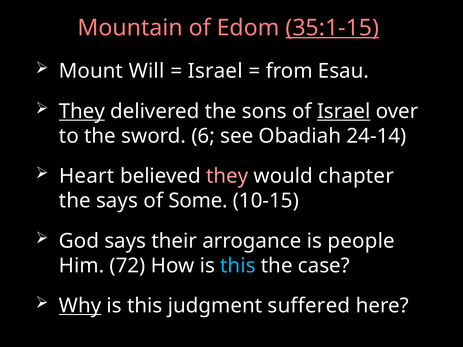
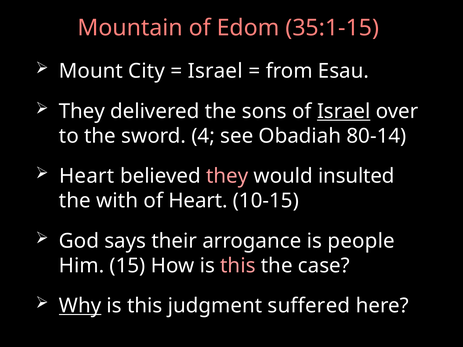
35:1-15 underline: present -> none (332, 28)
Will: Will -> City (147, 71)
They underline: present -> none (82, 111)
6: 6 -> 4 (203, 136)
24-14: 24-14 -> 80-14 (376, 136)
chapter: chapter -> insulted (356, 176)
the says: says -> with (117, 201)
of Some: Some -> Heart (198, 201)
72: 72 -> 15 (128, 266)
this colour: light blue -> pink (238, 266)
